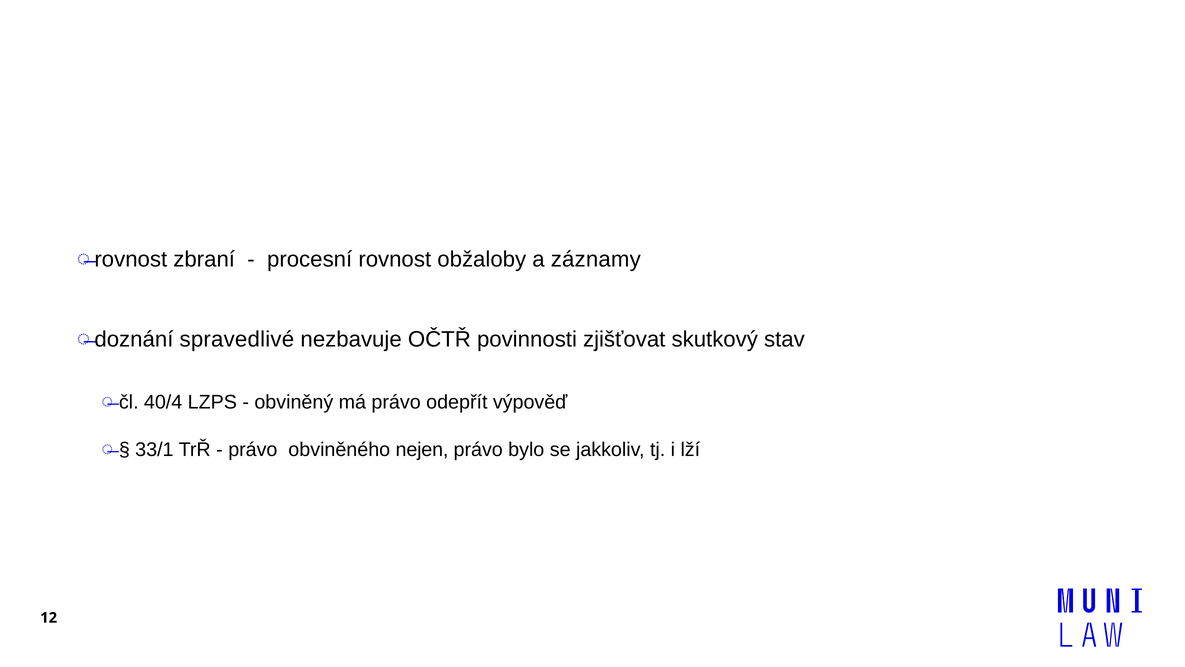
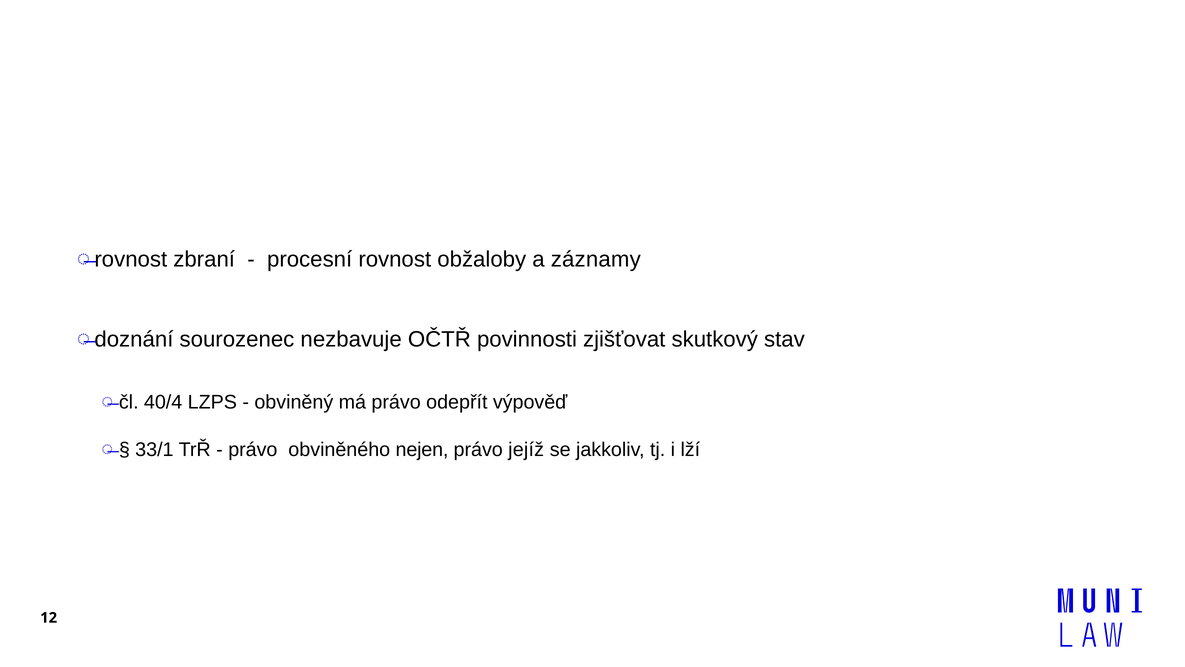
spravedlivé: spravedlivé -> sourozenec (237, 339)
bylo: bylo -> jejíž (526, 449)
